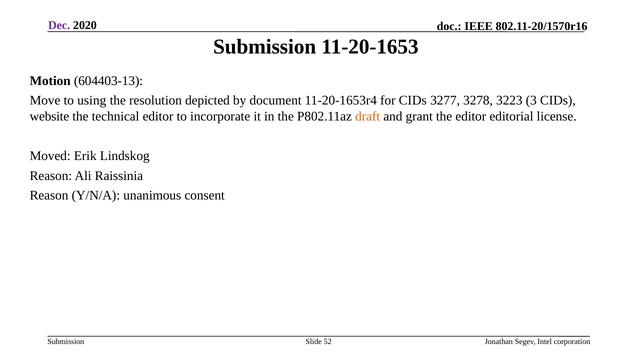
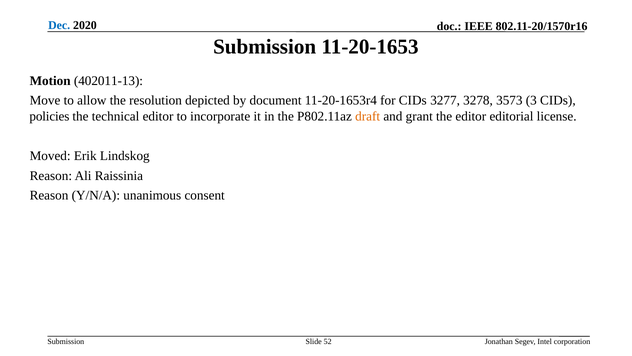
Dec colour: purple -> blue (59, 25)
604403-13: 604403-13 -> 402011-13 (108, 81)
using: using -> allow (92, 100)
3223: 3223 -> 3573 (509, 100)
website: website -> policies (49, 116)
